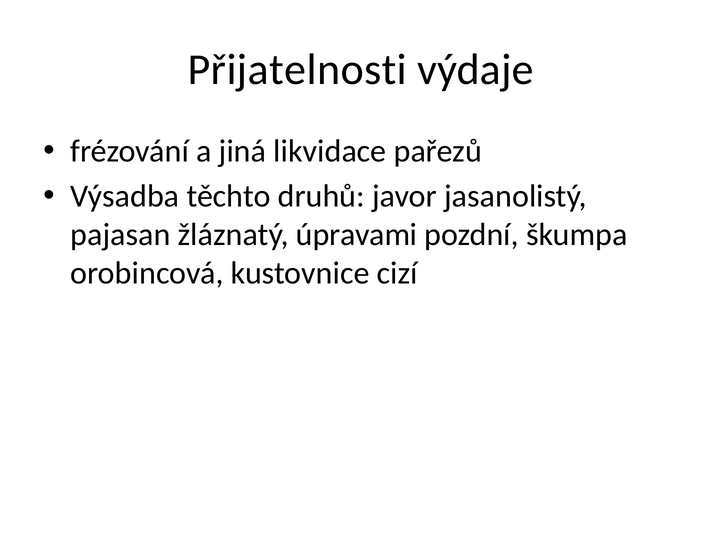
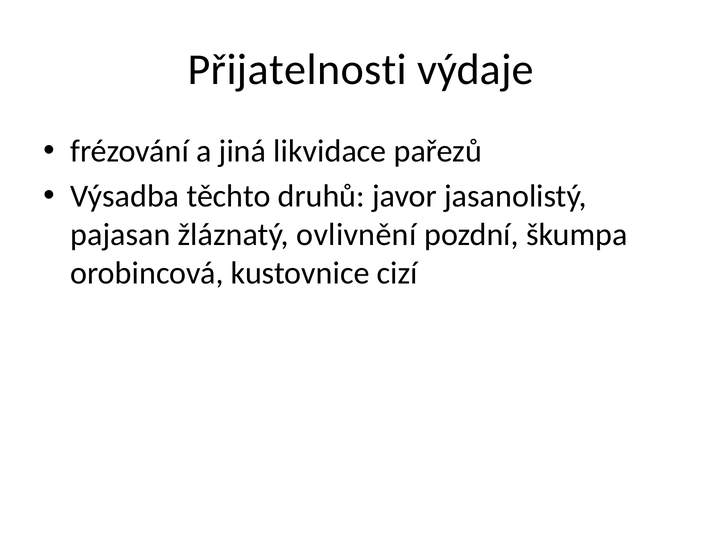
úpravami: úpravami -> ovlivnění (356, 235)
